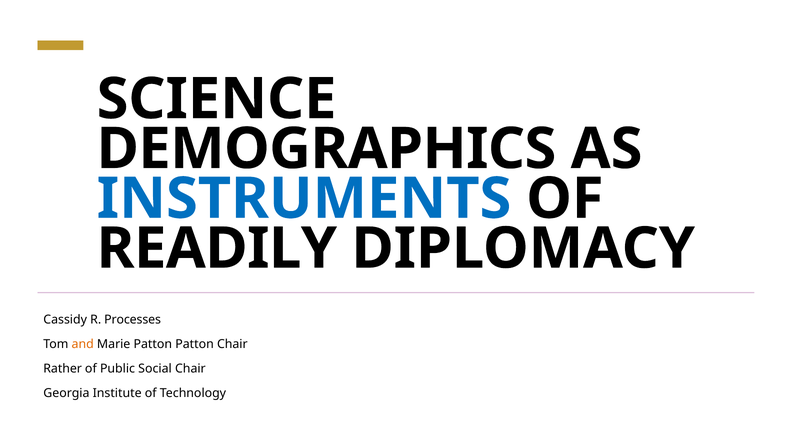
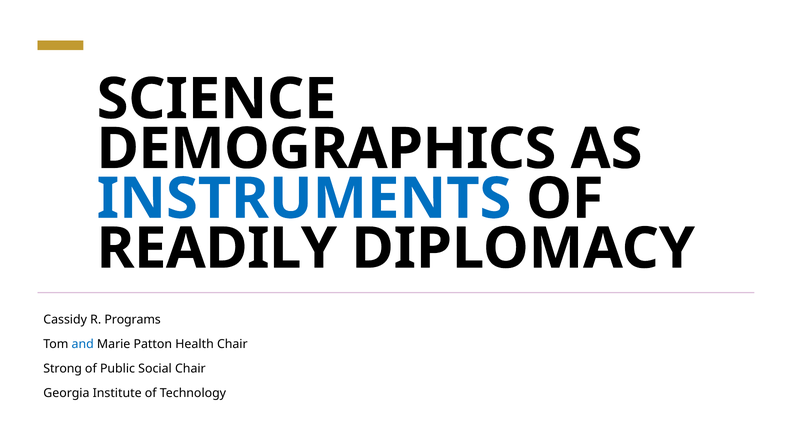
Processes: Processes -> Programs (133, 320)
and colour: orange -> blue (83, 344)
Patton Patton: Patton -> Health (195, 344)
Rather: Rather -> Strong (63, 369)
